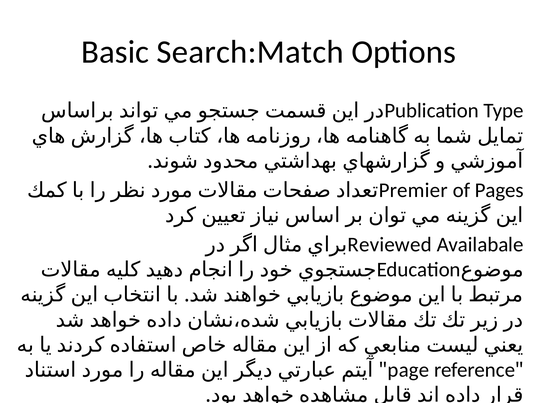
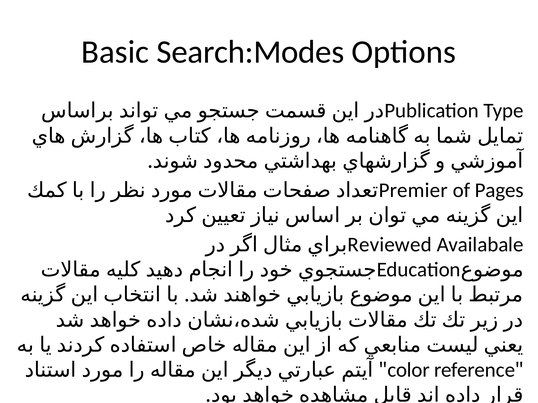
Search:Match: Search:Match -> Search:Modes (250, 52)
page: page -> color (409, 370)
